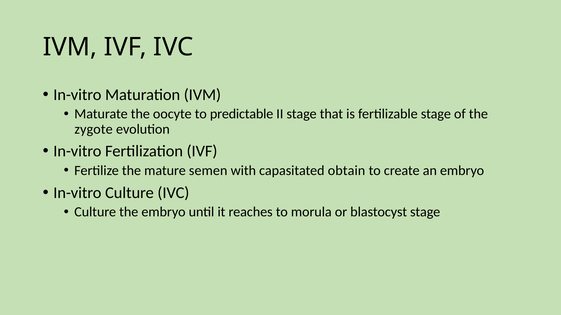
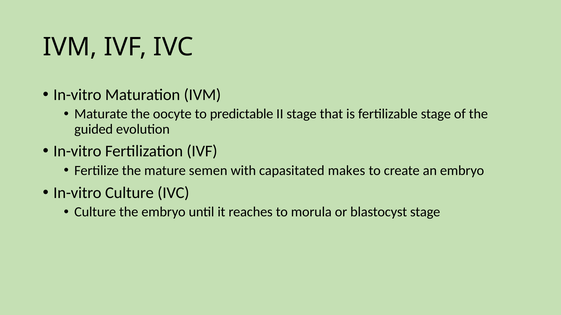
zygote: zygote -> guided (94, 129)
obtain: obtain -> makes (347, 171)
